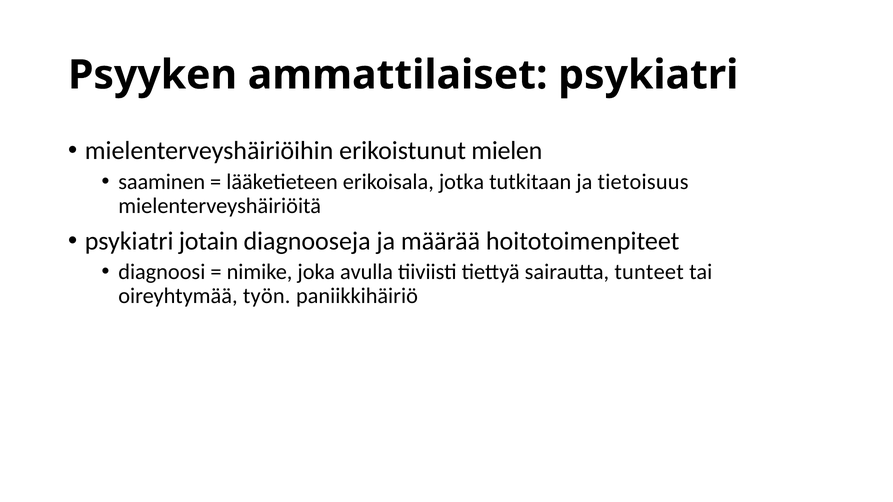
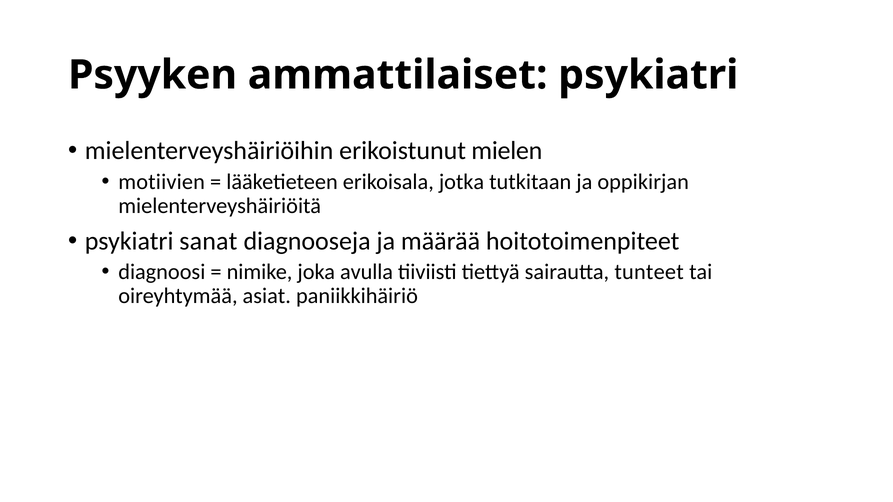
saaminen: saaminen -> motiivien (162, 182)
tietoisuus: tietoisuus -> oppikirjan (643, 182)
jotain: jotain -> sanat (208, 241)
työn: työn -> asiat (267, 296)
